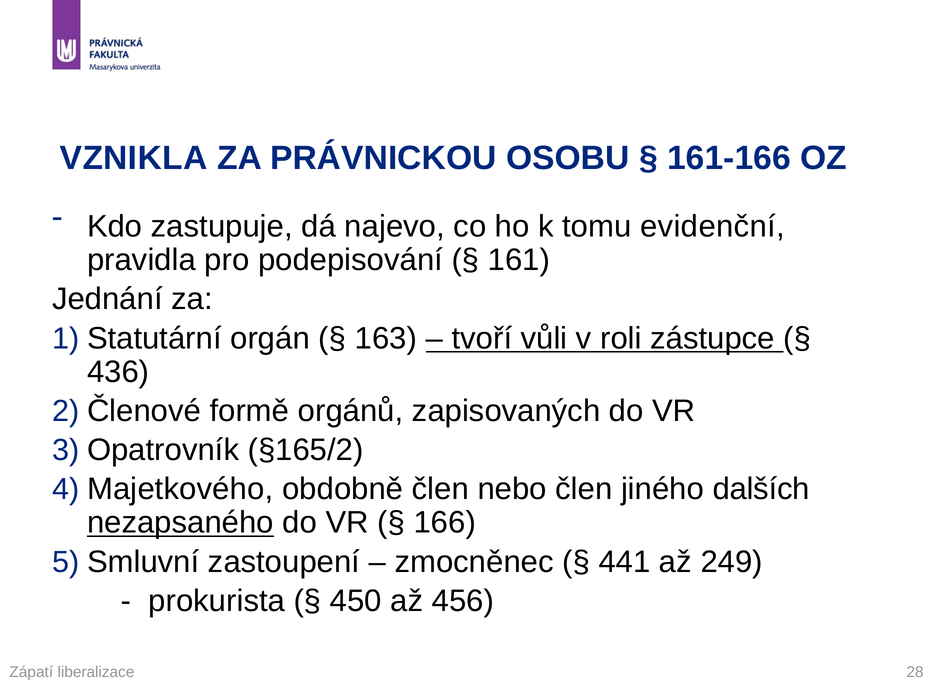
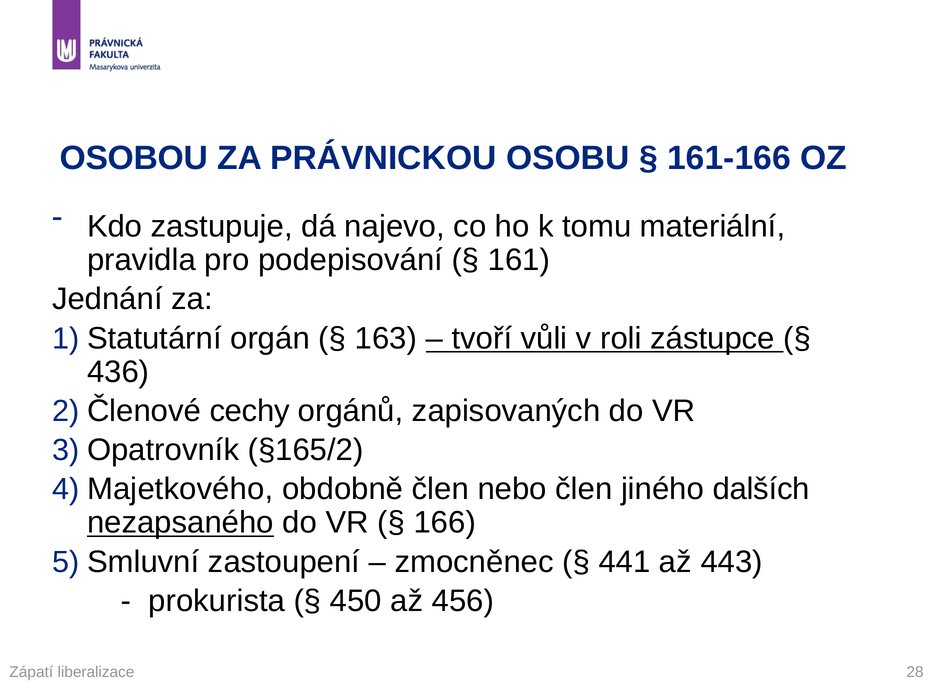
VZNIKLA: VZNIKLA -> OSOBOU (134, 158)
evidenční: evidenční -> materiální (713, 227)
formě: formě -> cechy (250, 411)
249: 249 -> 443 (732, 562)
